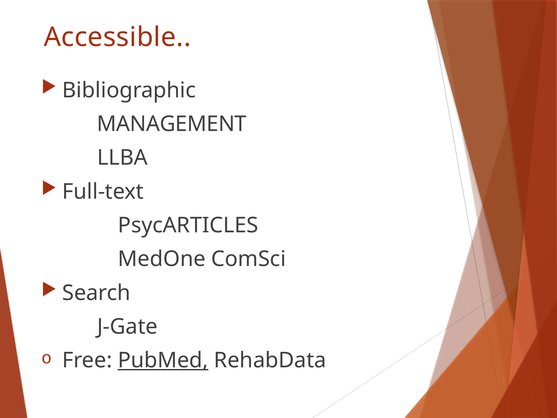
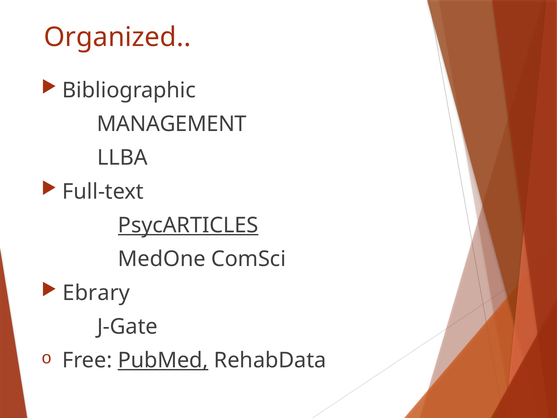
Accessible: Accessible -> Organized (117, 37)
PsycARTICLES underline: none -> present (188, 225)
Search: Search -> Ebrary (96, 293)
